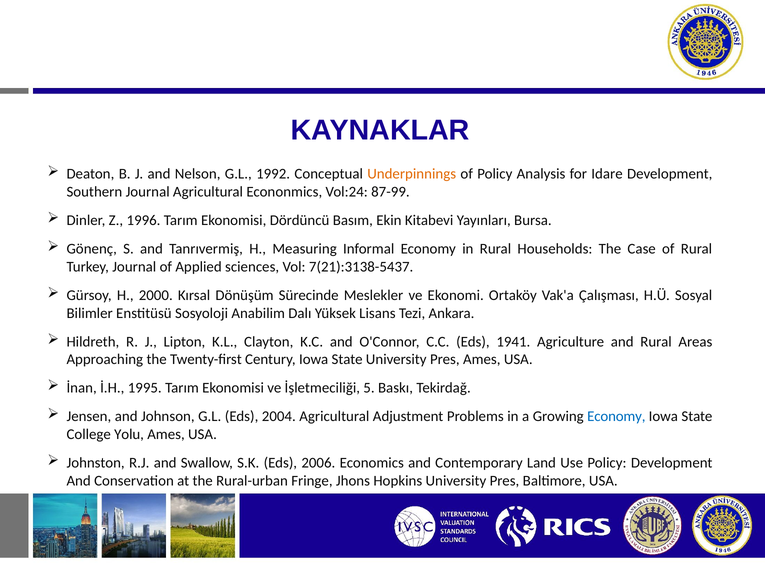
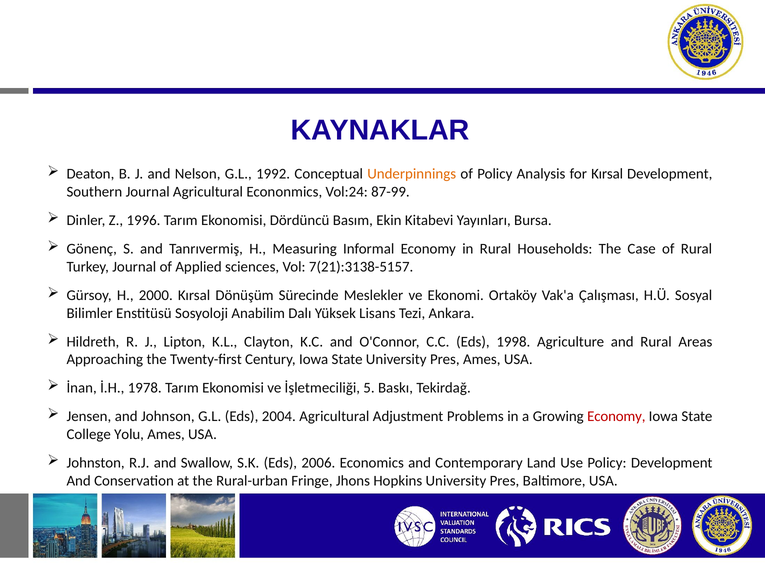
for Idare: Idare -> Kırsal (607, 174)
7(21):3138-5437: 7(21):3138-5437 -> 7(21):3138-5157 (361, 267)
1941: 1941 -> 1998 (513, 341)
1995: 1995 -> 1978 (145, 388)
Economy colour: blue -> red (616, 416)
